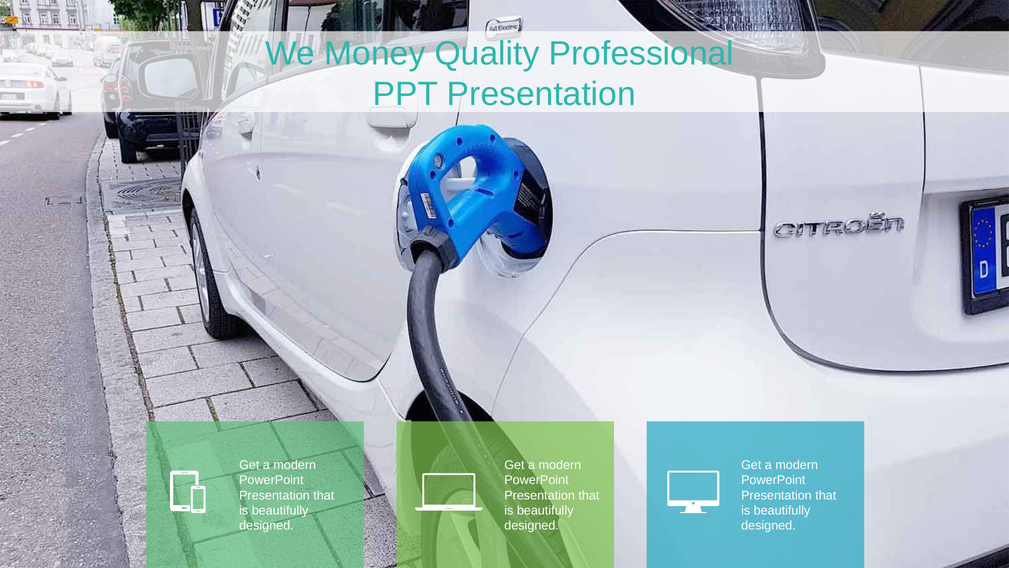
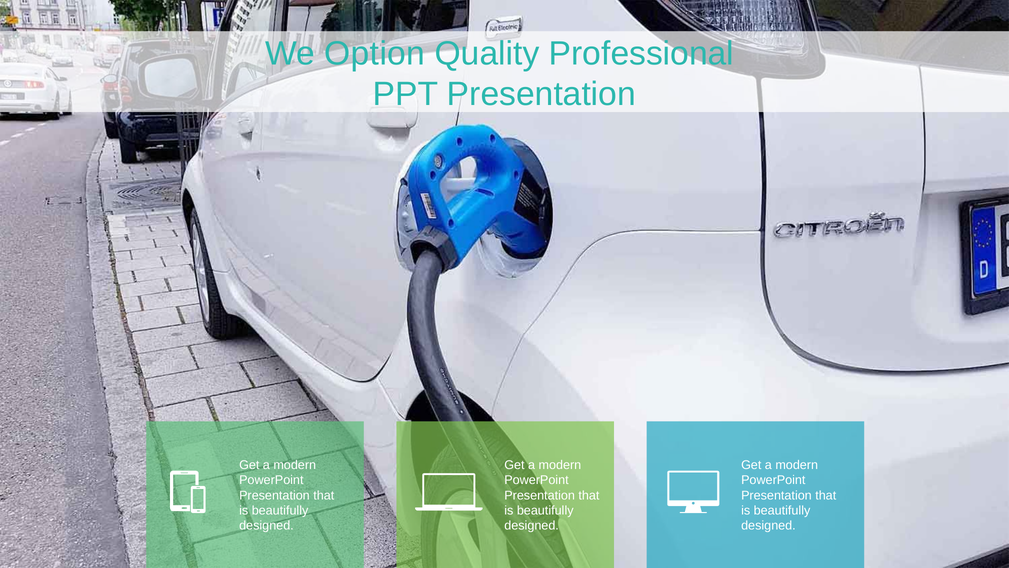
Money: Money -> Option (375, 54)
